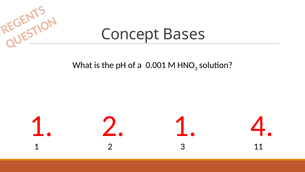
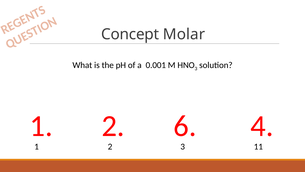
Bases: Bases -> Molar (184, 34)
1 1: 1 -> 6 (185, 126)
